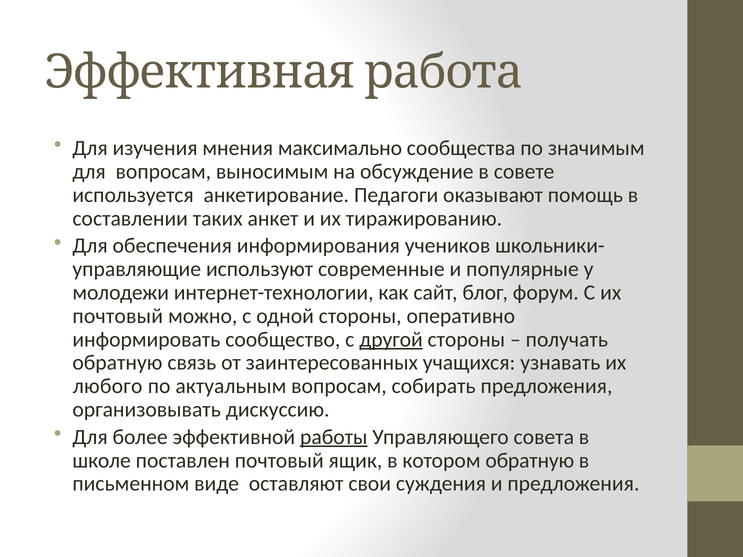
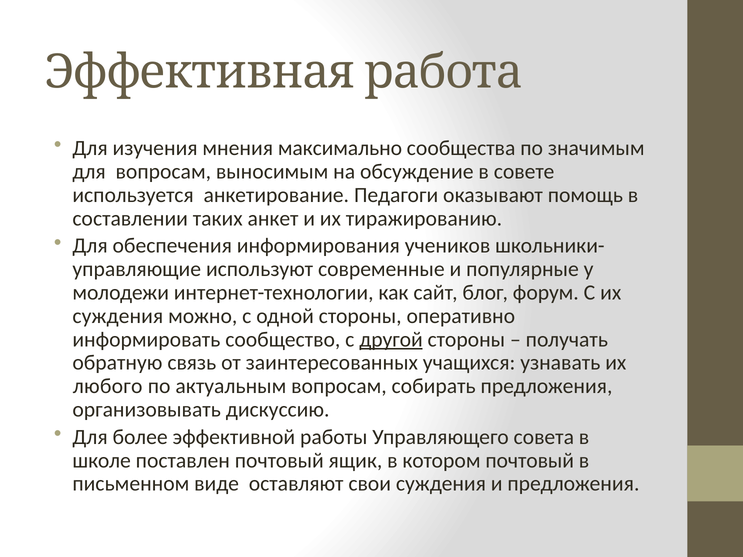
почтовый: почтовый -> суждения (118, 316)
работы underline: present -> none (334, 437)
котором обратную: обратную -> почтовый (530, 461)
